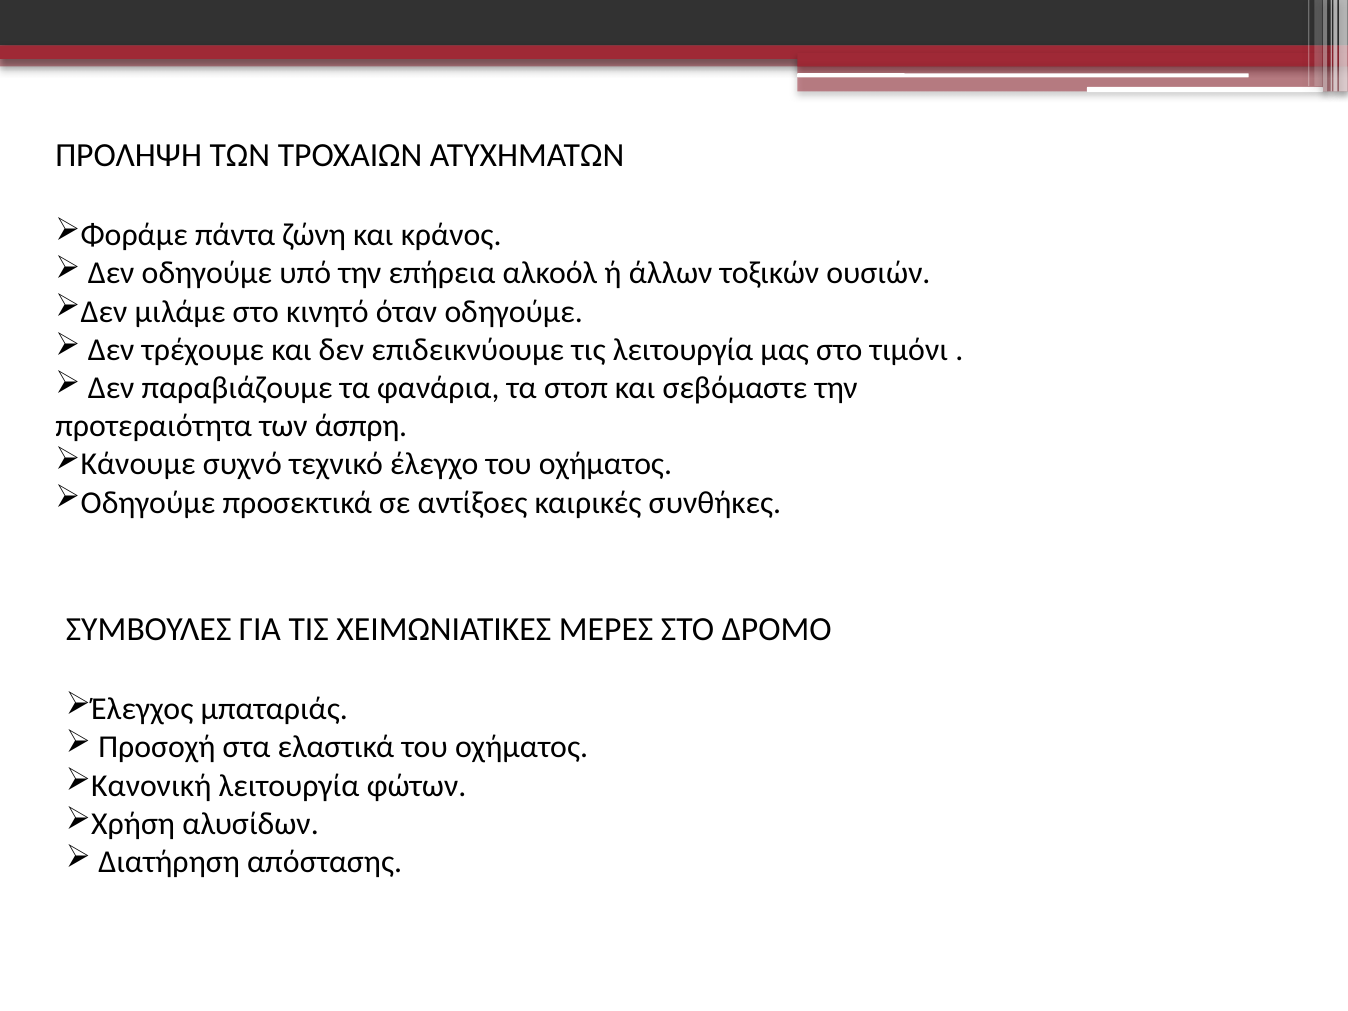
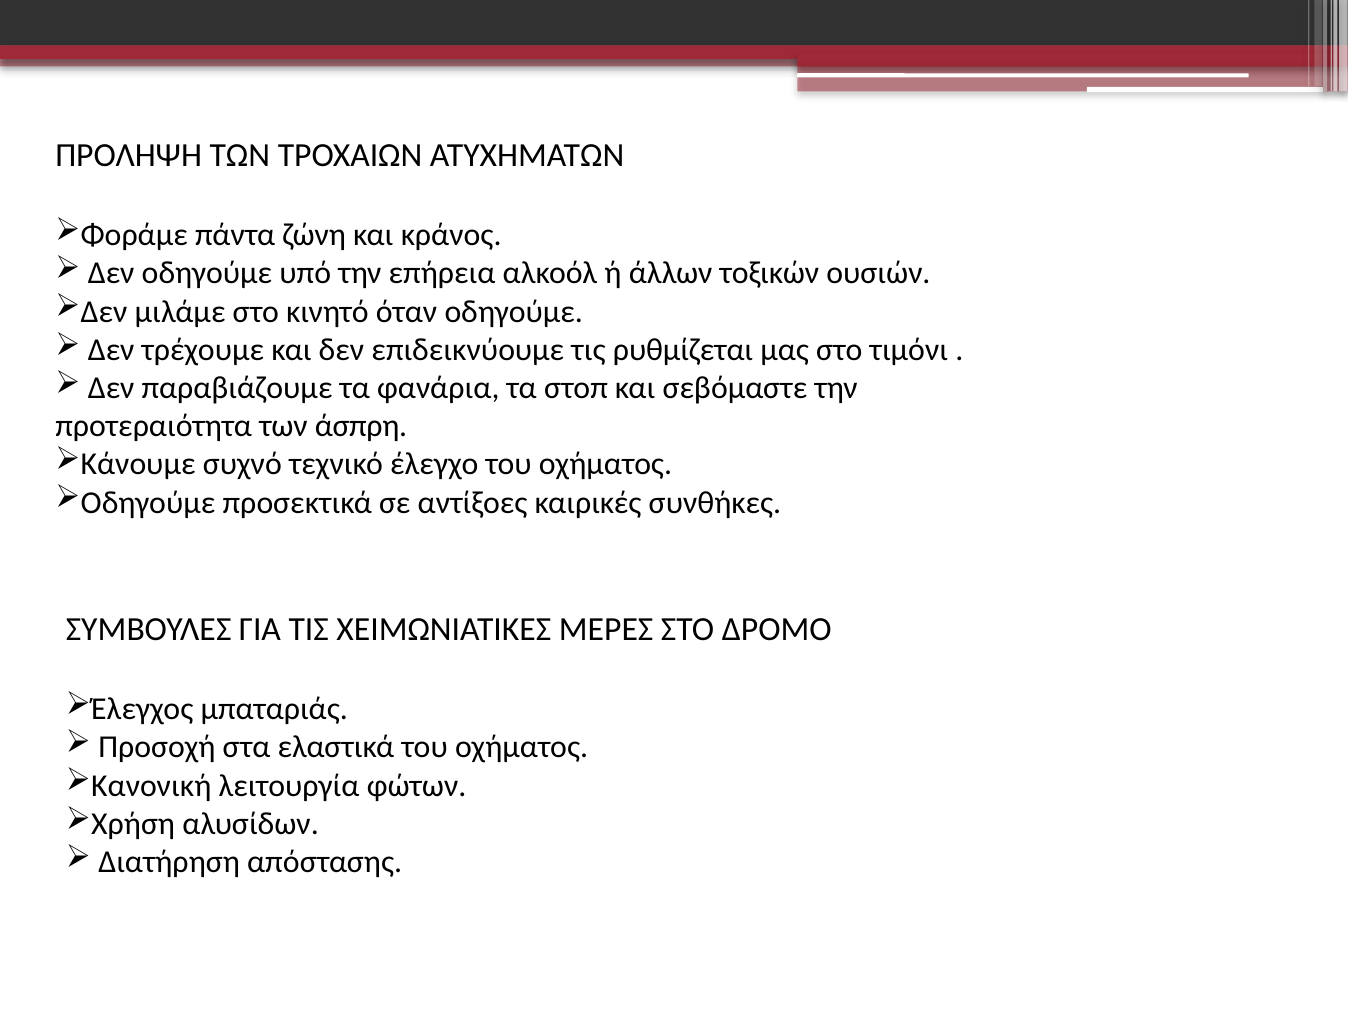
τις λειτουργία: λειτουργία -> ρυθµίζεται (683, 350)
